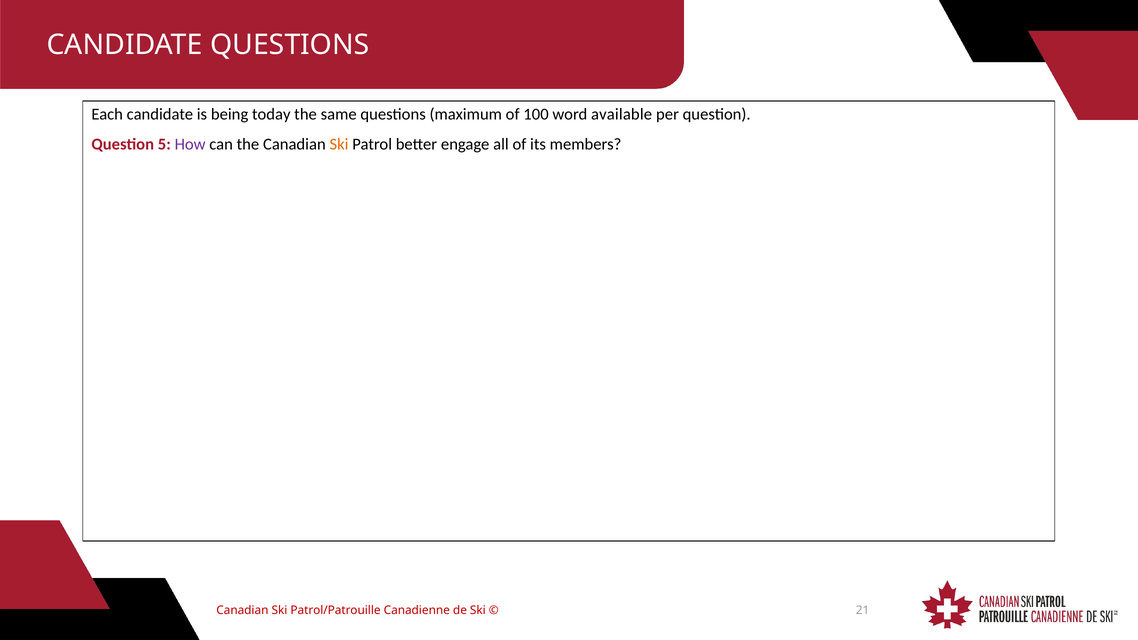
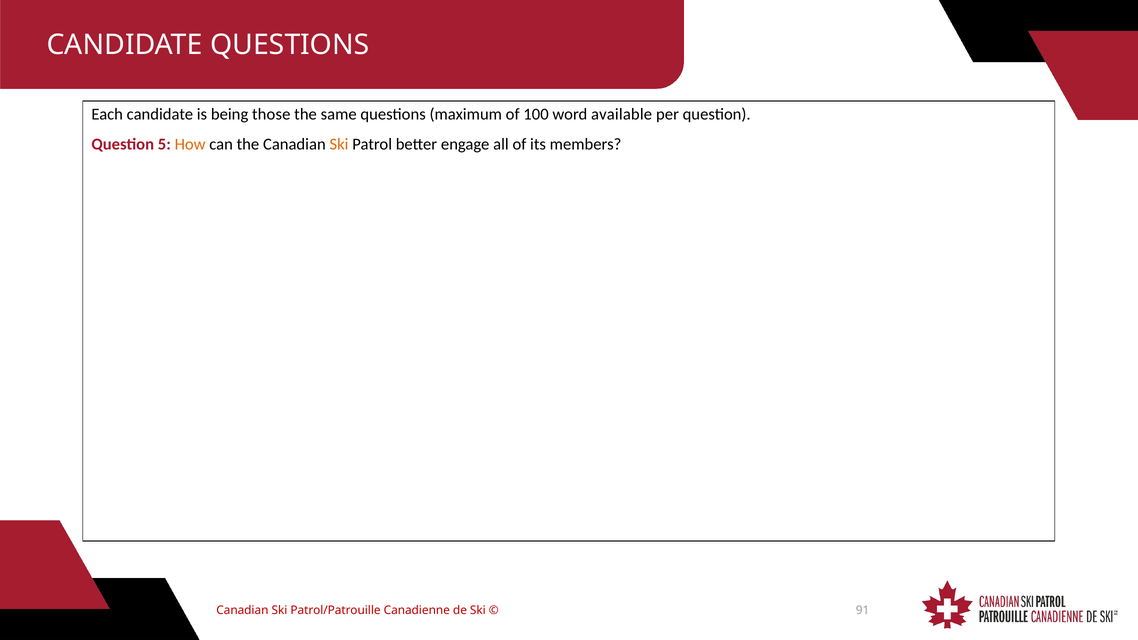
today: today -> those (271, 114)
How colour: purple -> orange (190, 144)
21: 21 -> 91 (863, 610)
